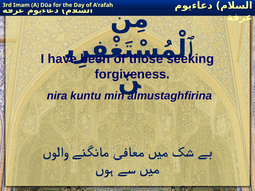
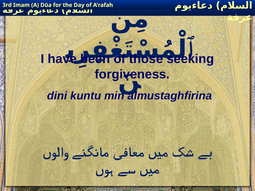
nira: nira -> dini (57, 96)
